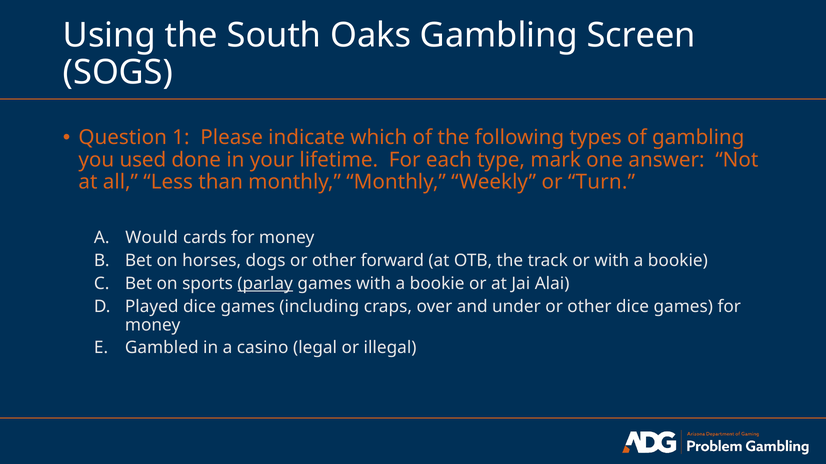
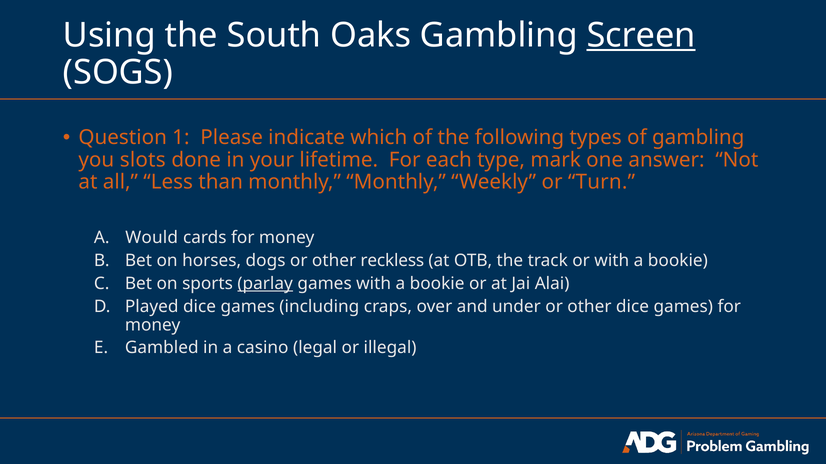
Screen underline: none -> present (641, 35)
used: used -> slots (143, 160)
forward: forward -> reckless (392, 261)
